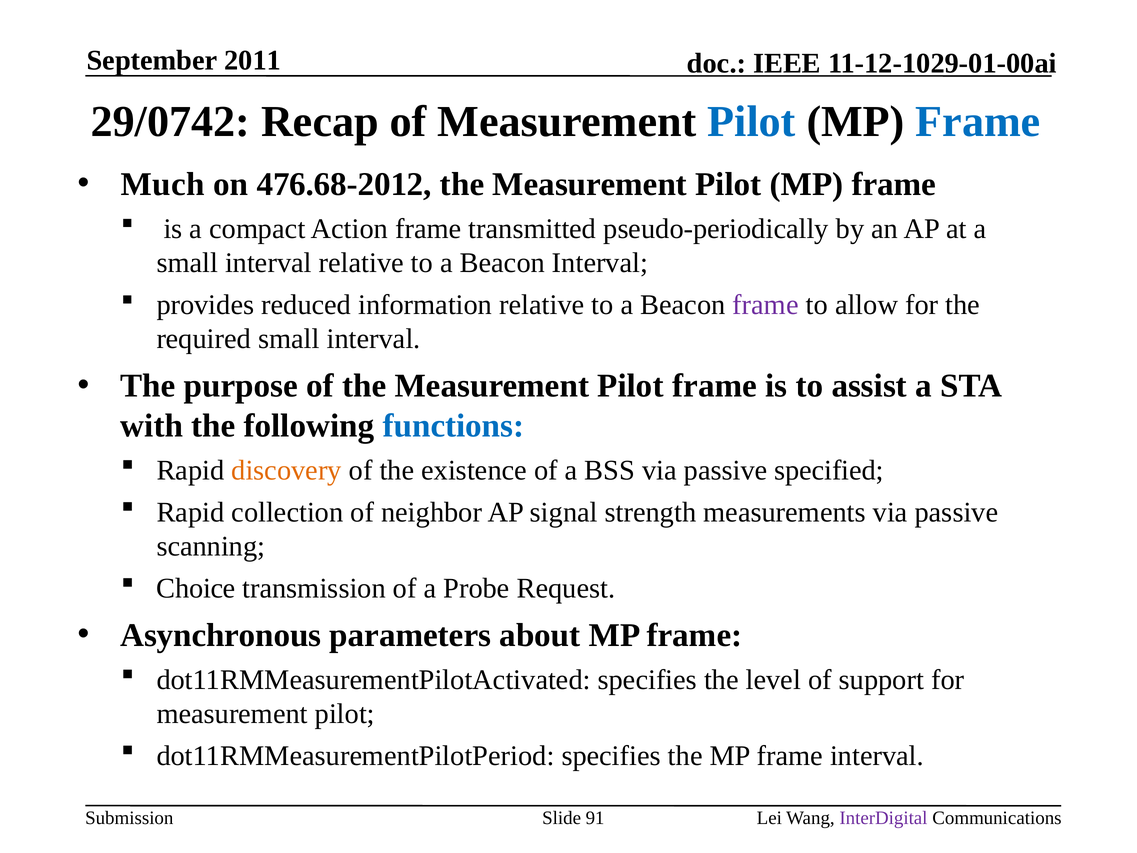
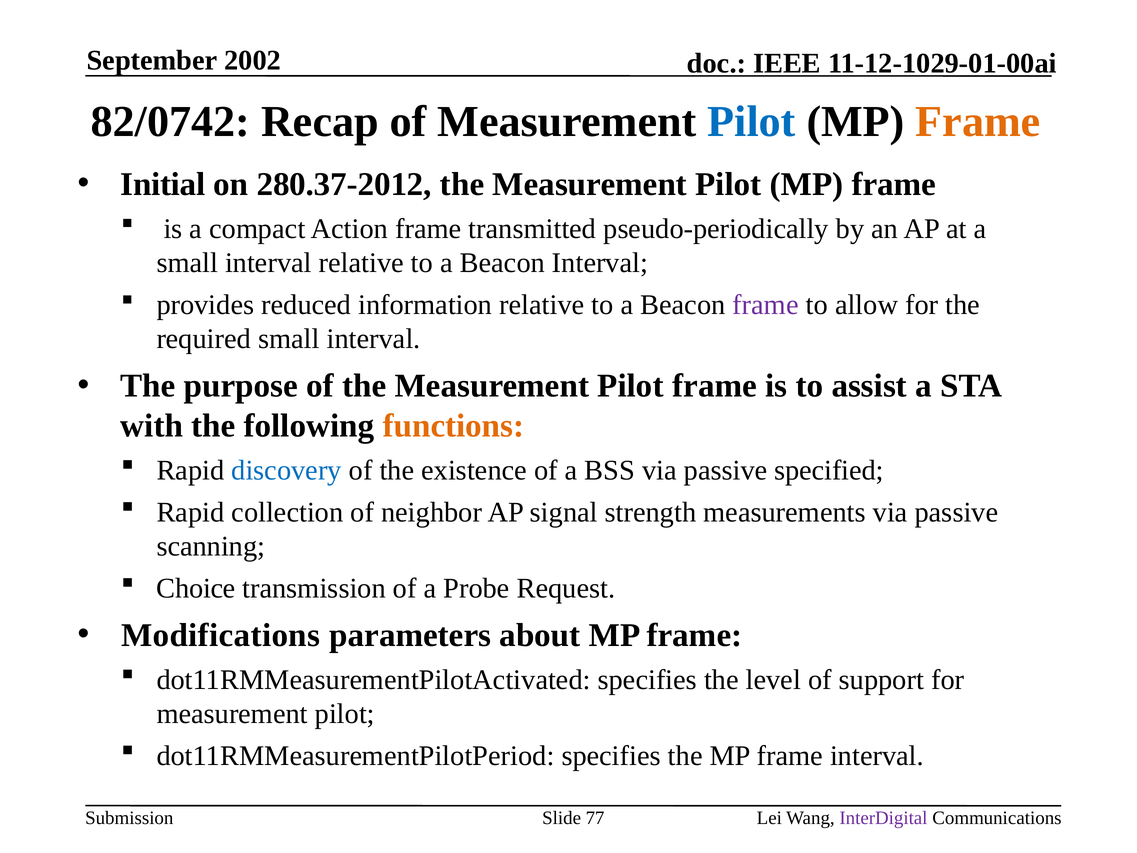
2011: 2011 -> 2002 (253, 60)
29/0742: 29/0742 -> 82/0742 (170, 121)
Frame colour: blue -> orange (978, 121)
Much: Much -> Initial (163, 184)
476.68-2012: 476.68-2012 -> 280.37-2012 (344, 184)
functions colour: blue -> orange (454, 426)
discovery colour: orange -> blue (287, 470)
Asynchronous: Asynchronous -> Modifications (221, 635)
91: 91 -> 77 (595, 818)
